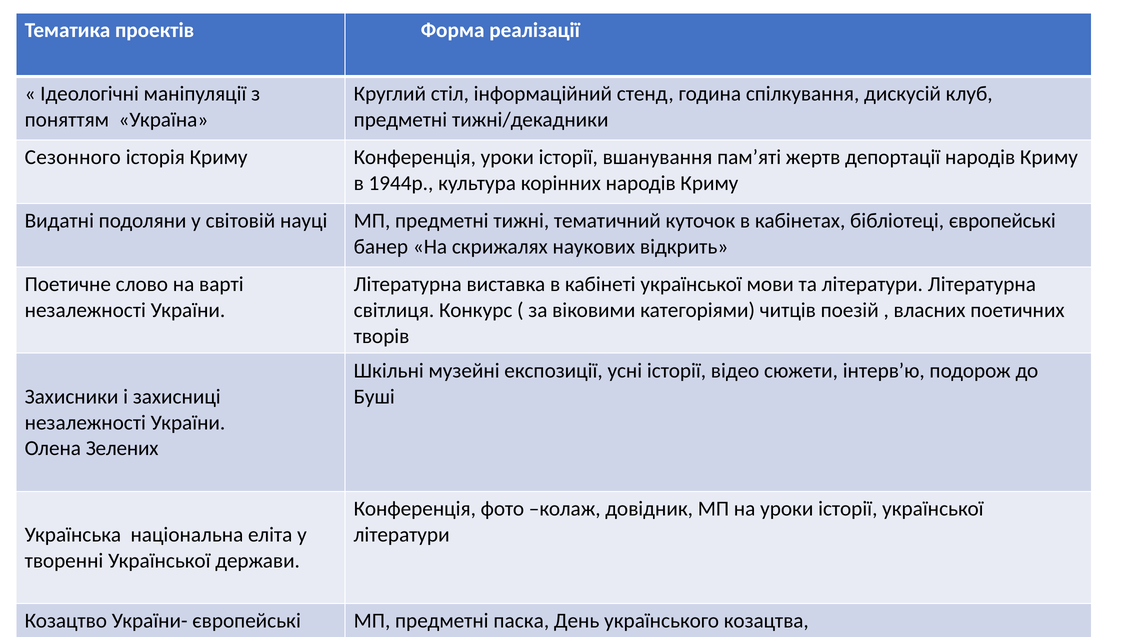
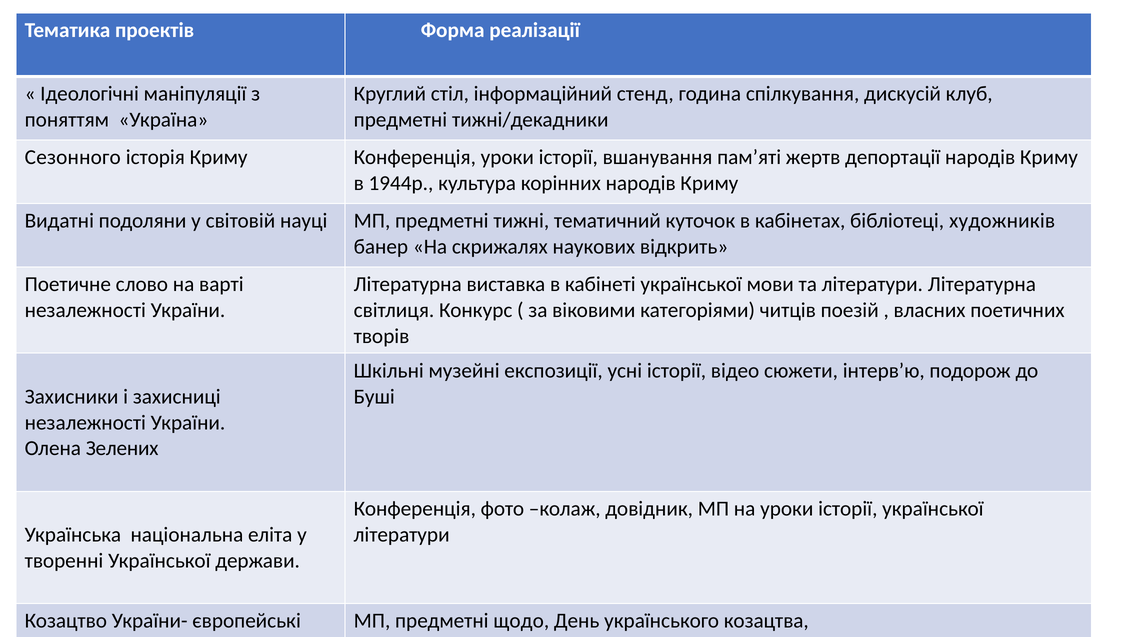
бібліотеці європейські: європейські -> художників (1002, 221)
паска: паска -> щодо (521, 621)
